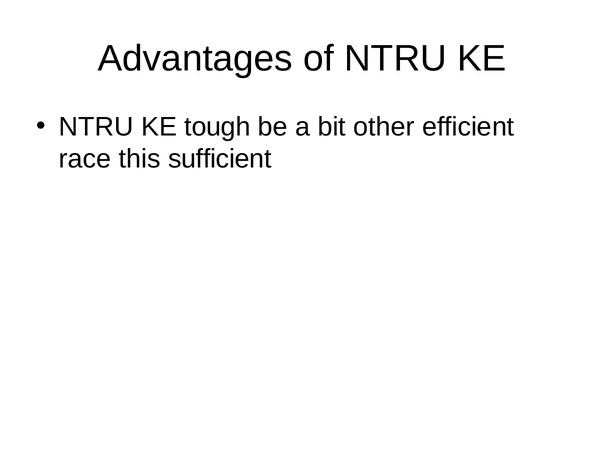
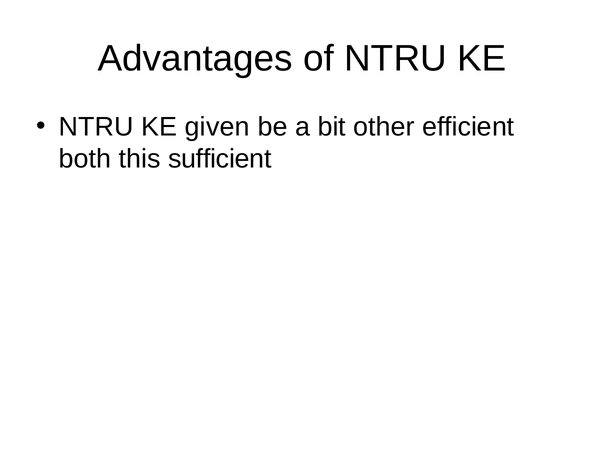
tough: tough -> given (217, 127)
race: race -> both (85, 159)
